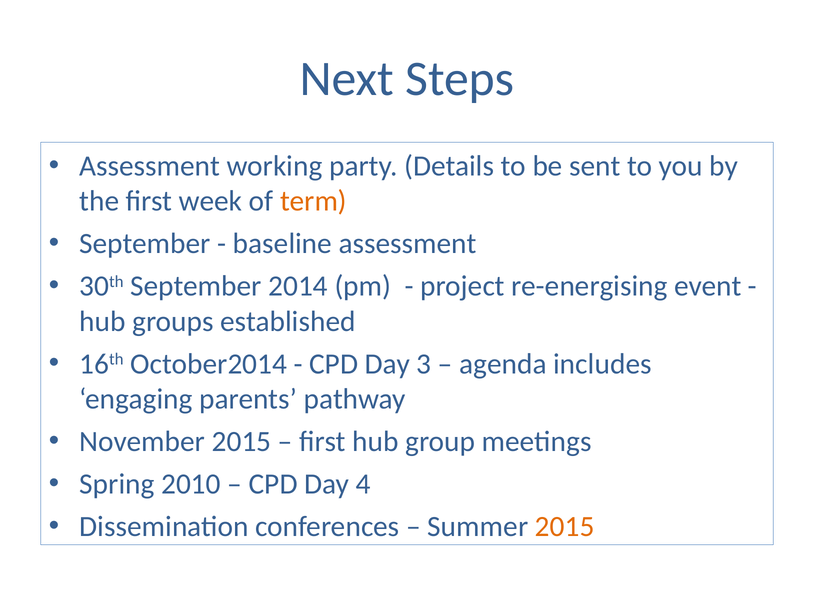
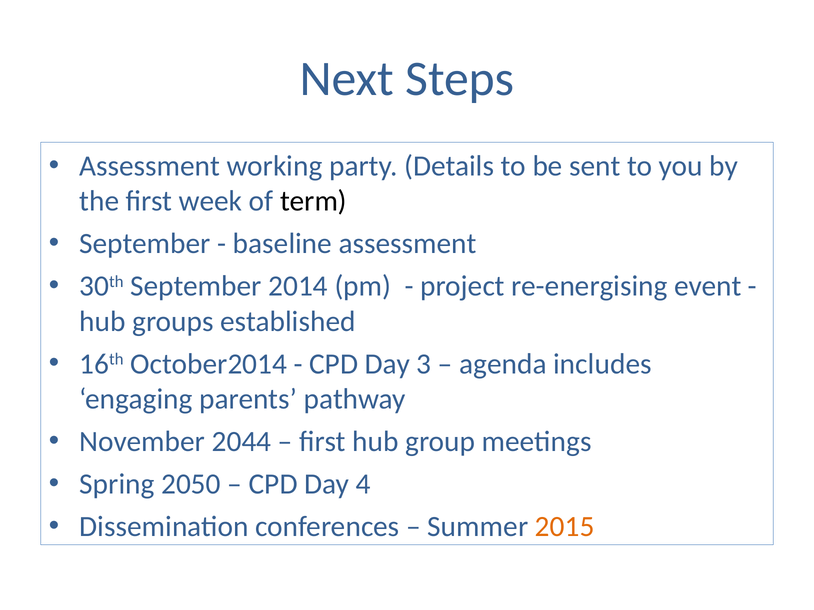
term colour: orange -> black (313, 201)
November 2015: 2015 -> 2044 (242, 442)
2010: 2010 -> 2050 (191, 484)
